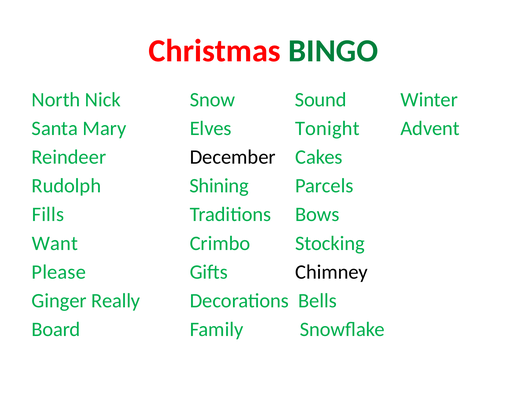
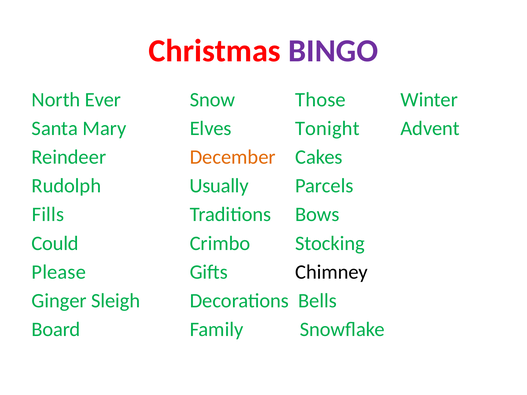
BINGO colour: green -> purple (333, 51)
Nick: Nick -> Ever (103, 100)
Sound: Sound -> Those (320, 100)
December colour: black -> orange (233, 157)
Shining: Shining -> Usually (219, 186)
Want: Want -> Could (55, 243)
Really: Really -> Sleigh (116, 301)
